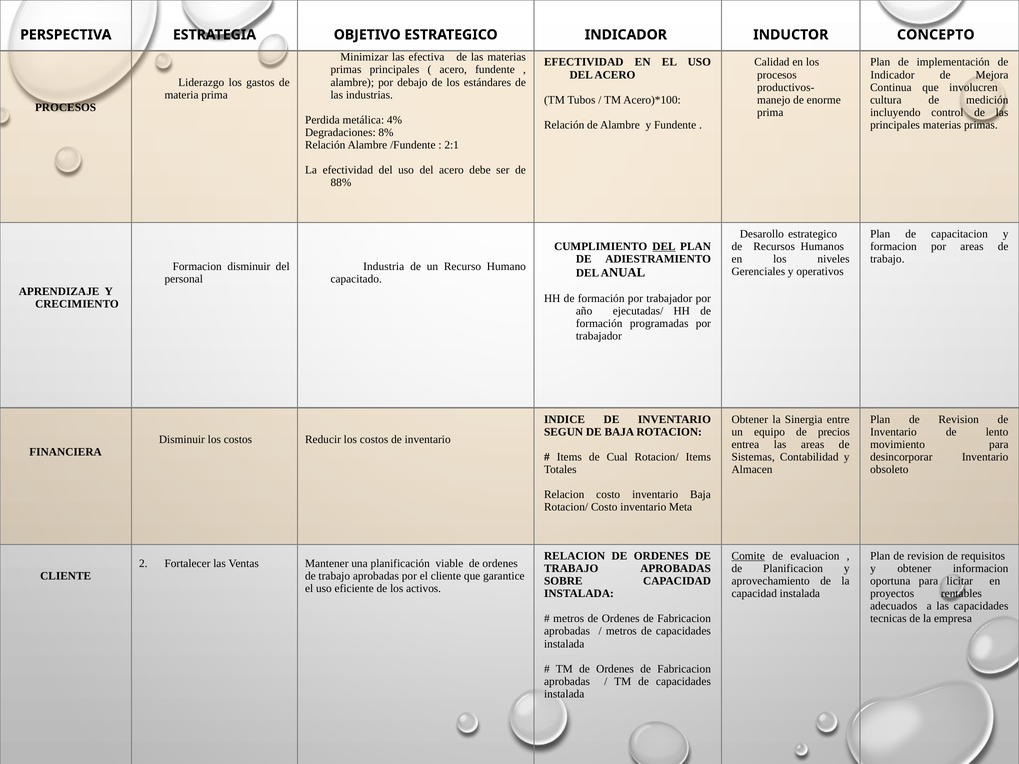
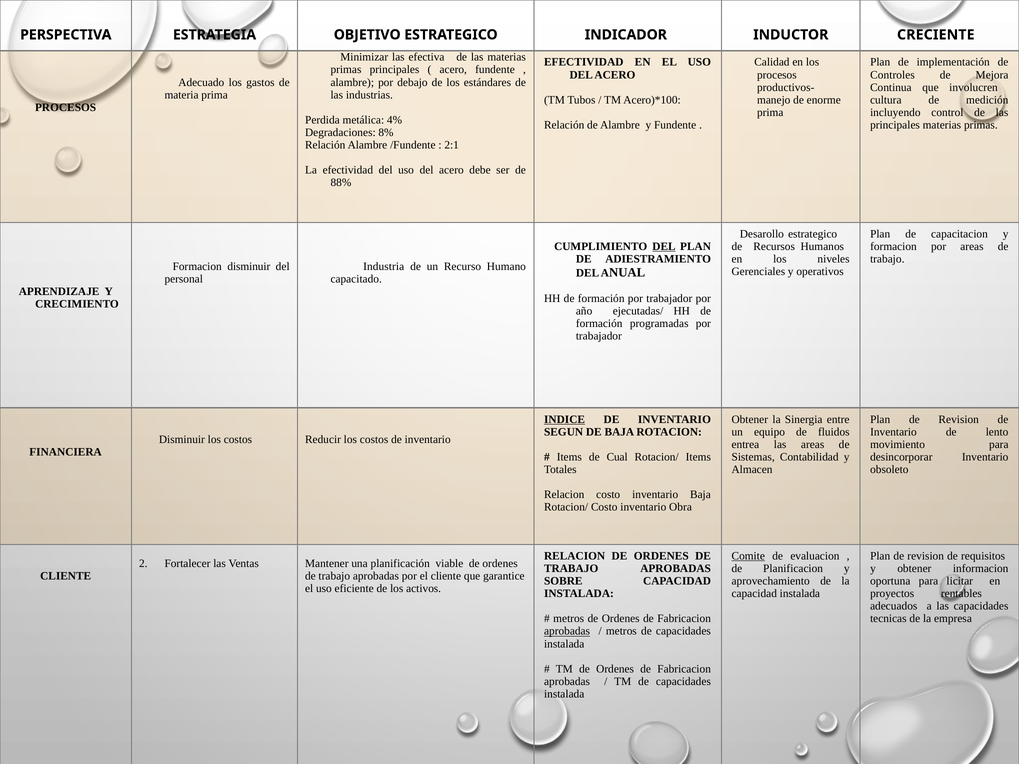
CONCEPTO: CONCEPTO -> CRECIENTE (936, 35)
Indicador: Indicador -> Controles (893, 75)
Liderazgo: Liderazgo -> Adecuado (201, 82)
INDICE underline: none -> present (565, 419)
precios: precios -> fluidos (834, 432)
Meta: Meta -> Obra (680, 507)
aprobadas underline: none -> present (567, 631)
